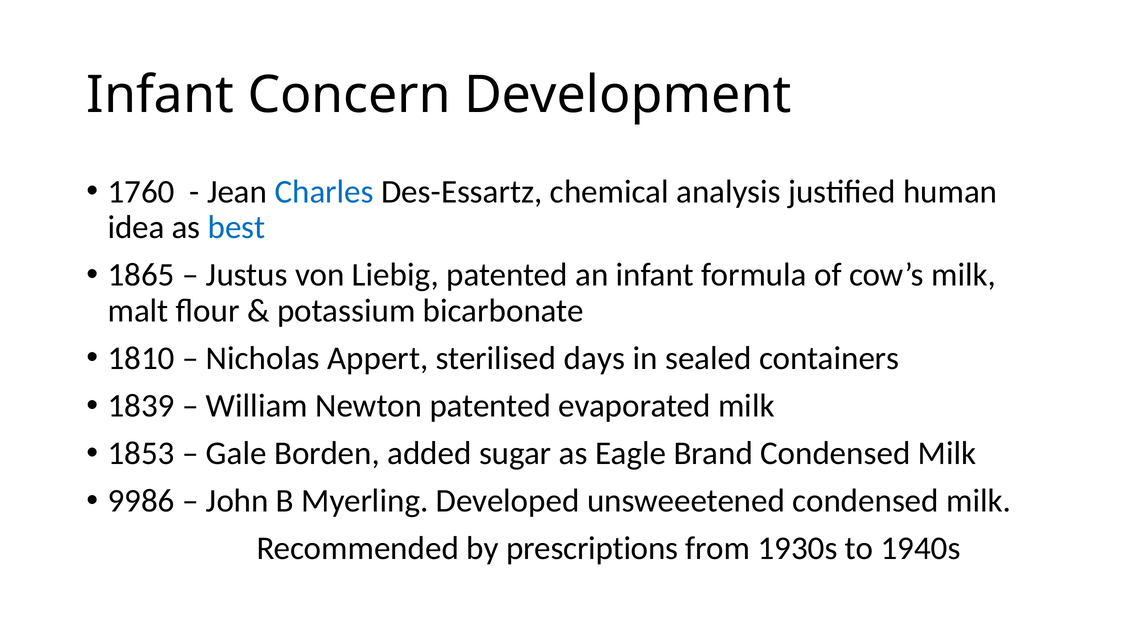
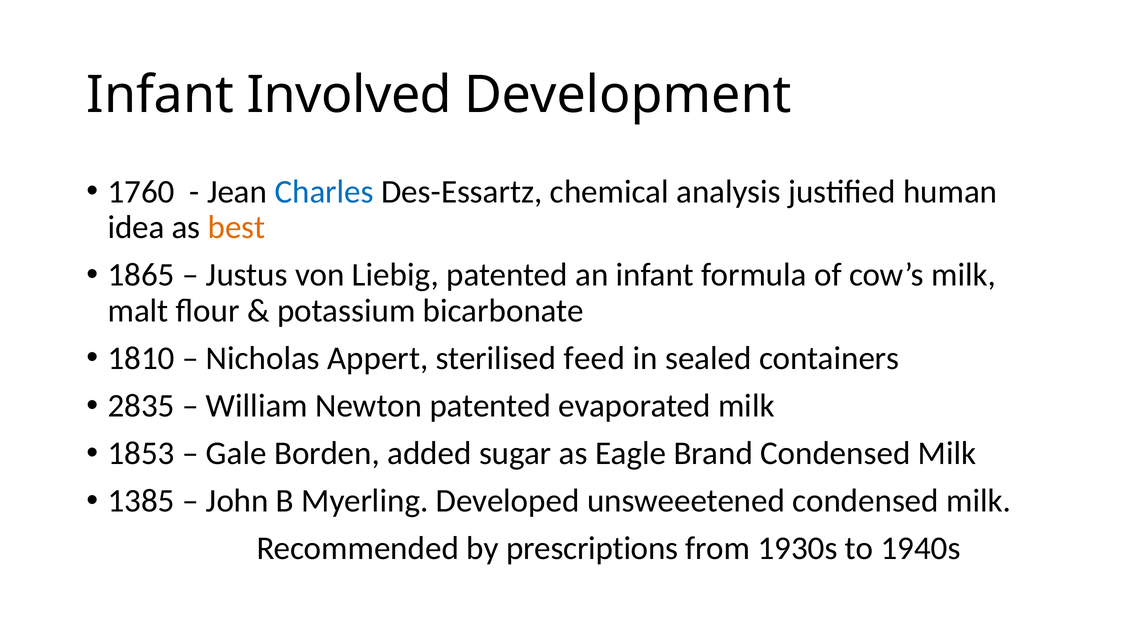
Concern: Concern -> Involved (349, 95)
best colour: blue -> orange (237, 227)
days: days -> feed (594, 358)
1839: 1839 -> 2835 (141, 406)
9986: 9986 -> 1385 (141, 501)
